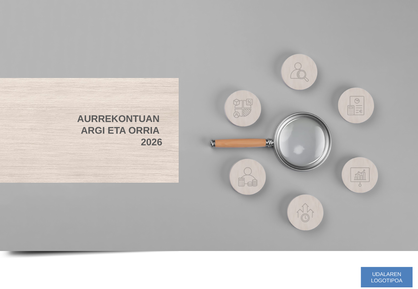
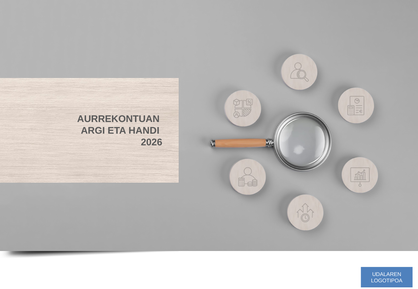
ORRIA: ORRIA -> HANDI (144, 131)
